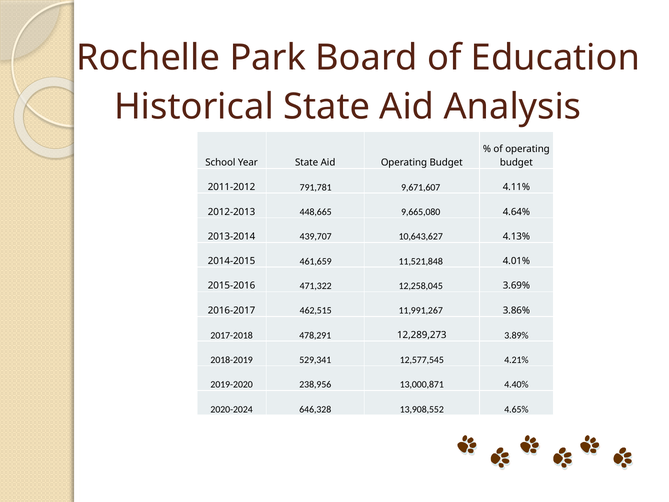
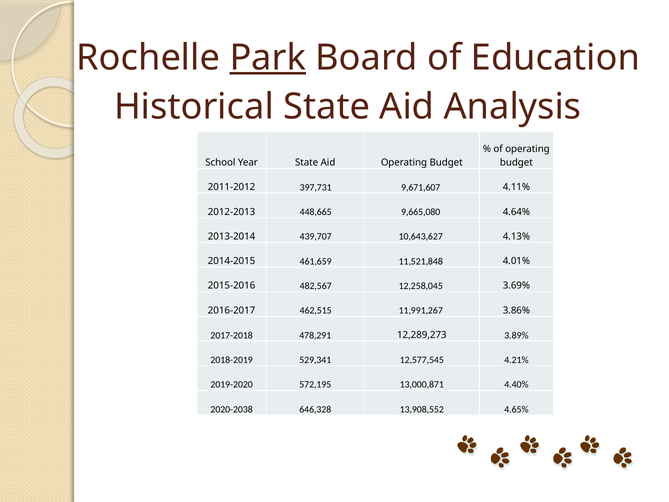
Park underline: none -> present (268, 58)
791,781: 791,781 -> 397,731 (316, 187)
471,322: 471,322 -> 482,567 (316, 286)
238,956: 238,956 -> 572,195 (315, 384)
2020-2024: 2020-2024 -> 2020-2038 (232, 409)
